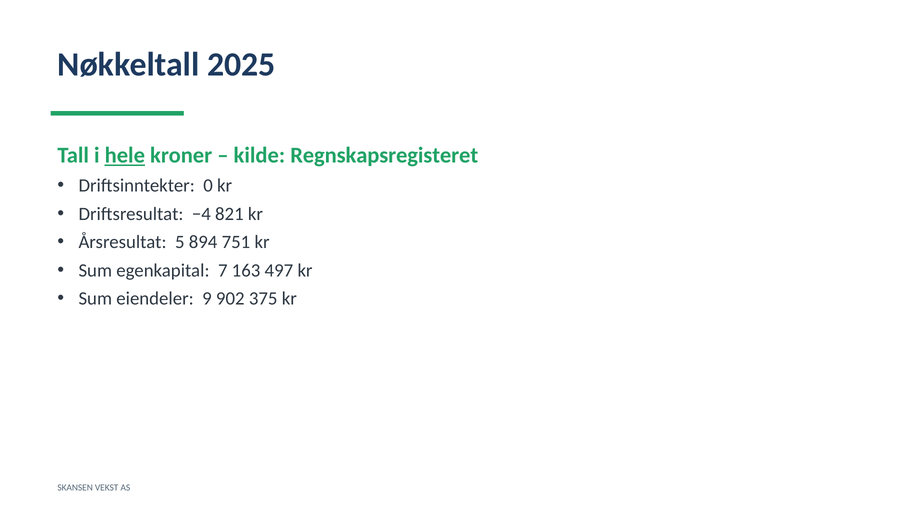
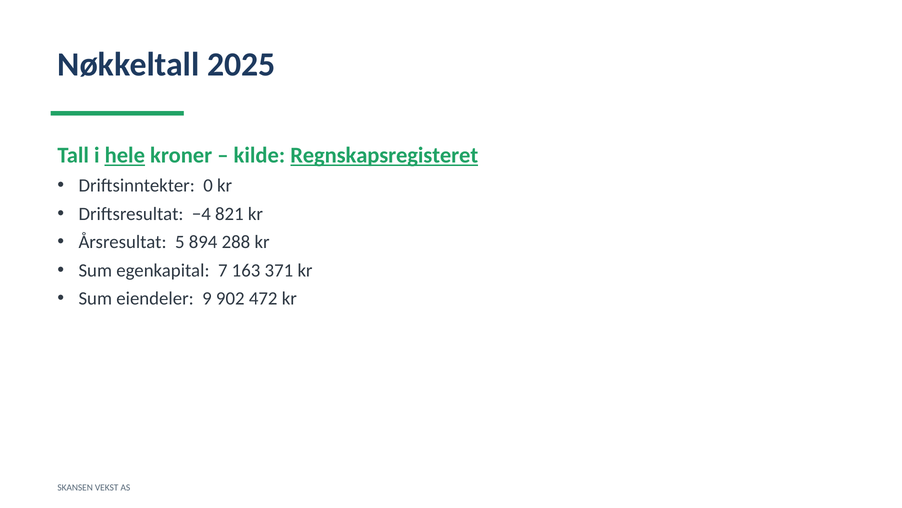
Regnskapsregisteret underline: none -> present (384, 155)
751: 751 -> 288 (236, 242)
497: 497 -> 371 (279, 270)
375: 375 -> 472 (263, 298)
